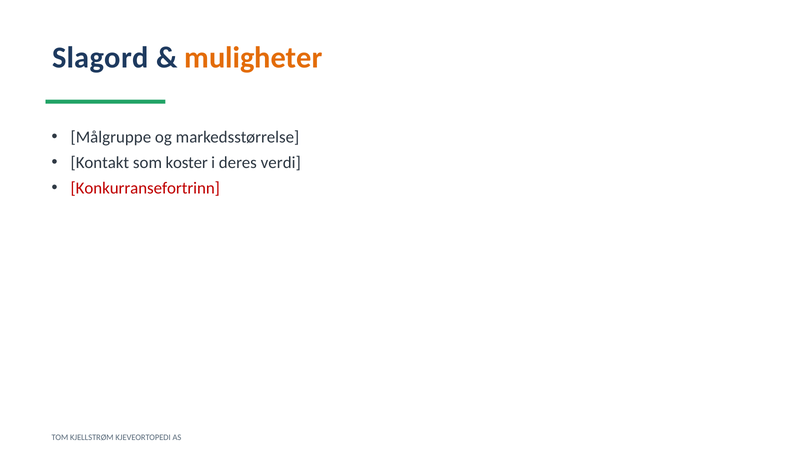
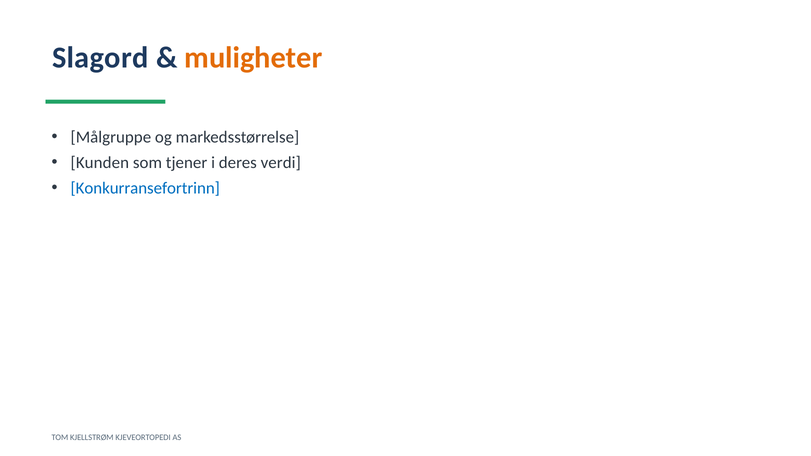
Kontakt: Kontakt -> Kunden (100, 163)
koster: koster -> tjener (187, 163)
Konkurransefortrinn colour: red -> blue (145, 188)
